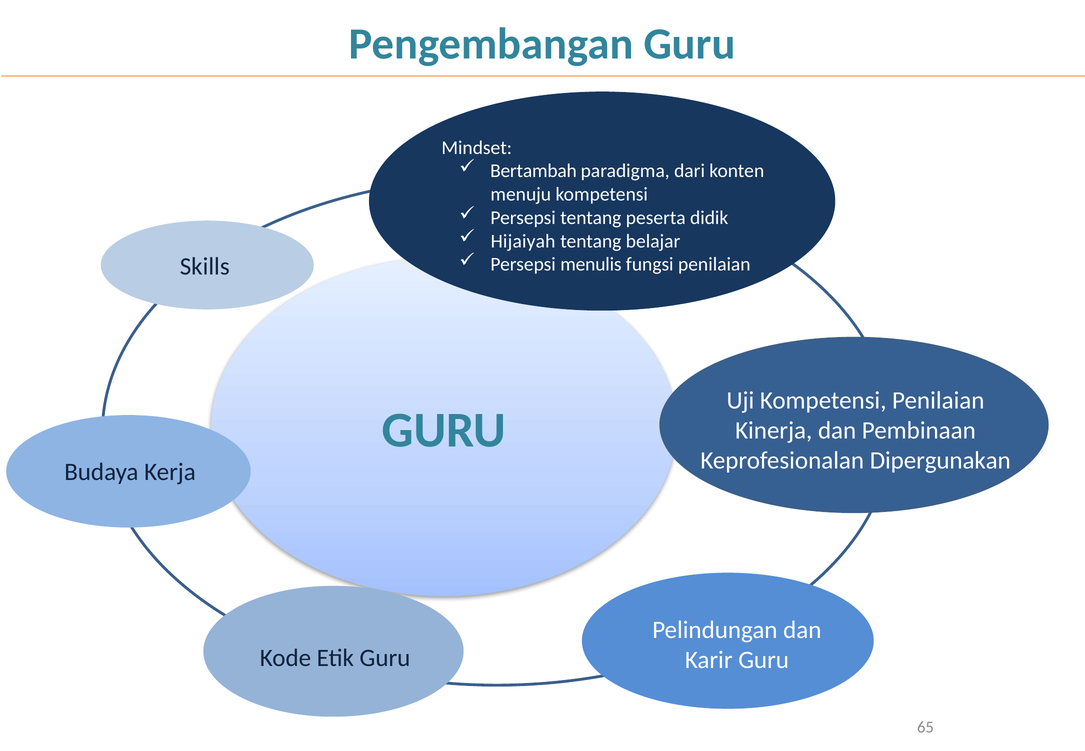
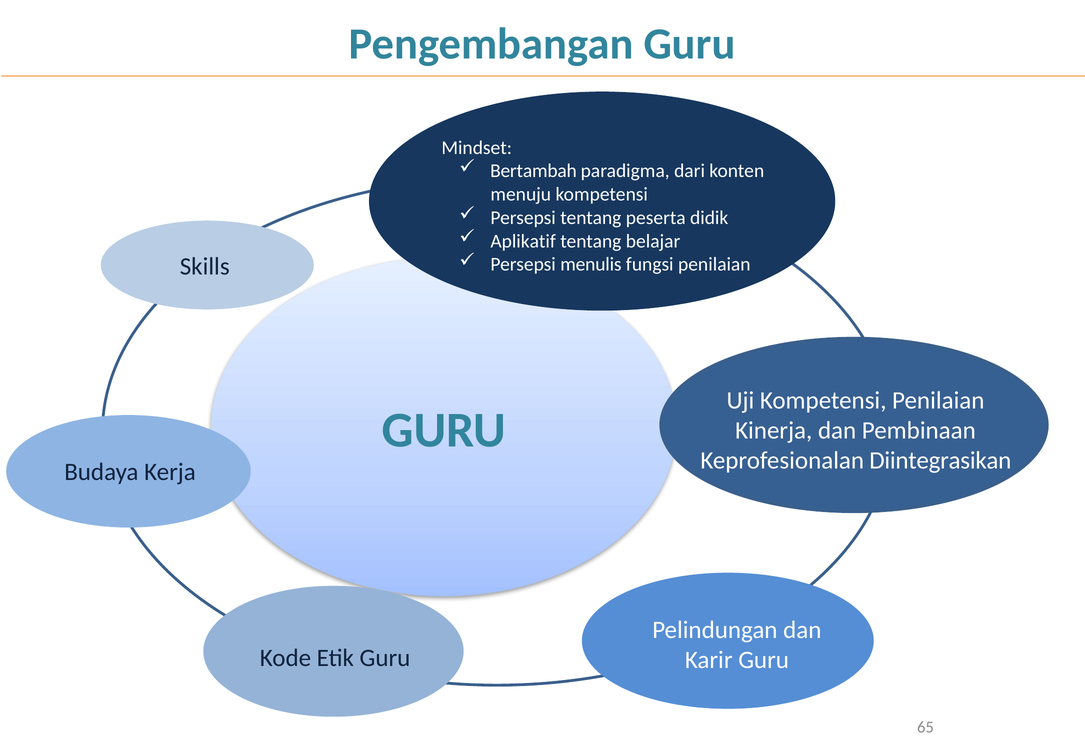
Hijaiyah: Hijaiyah -> Aplikatif (523, 241)
Dipergunakan: Dipergunakan -> Diintegrasikan (940, 461)
